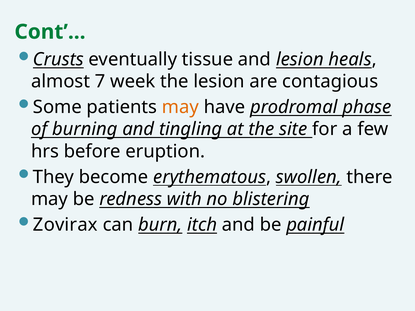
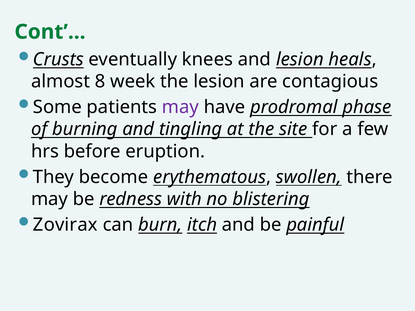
tissue: tissue -> knees (208, 59)
7: 7 -> 8 (100, 82)
may colour: orange -> purple (180, 107)
